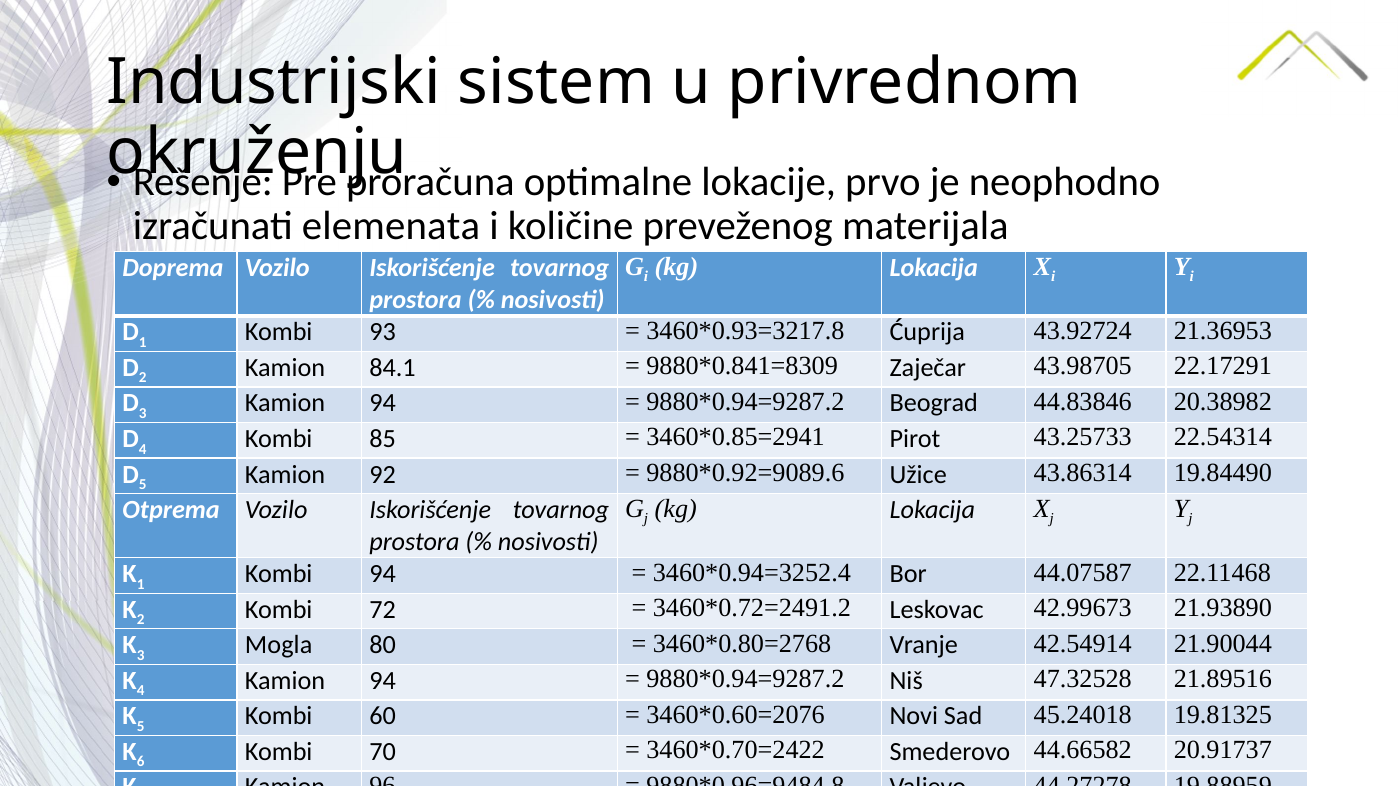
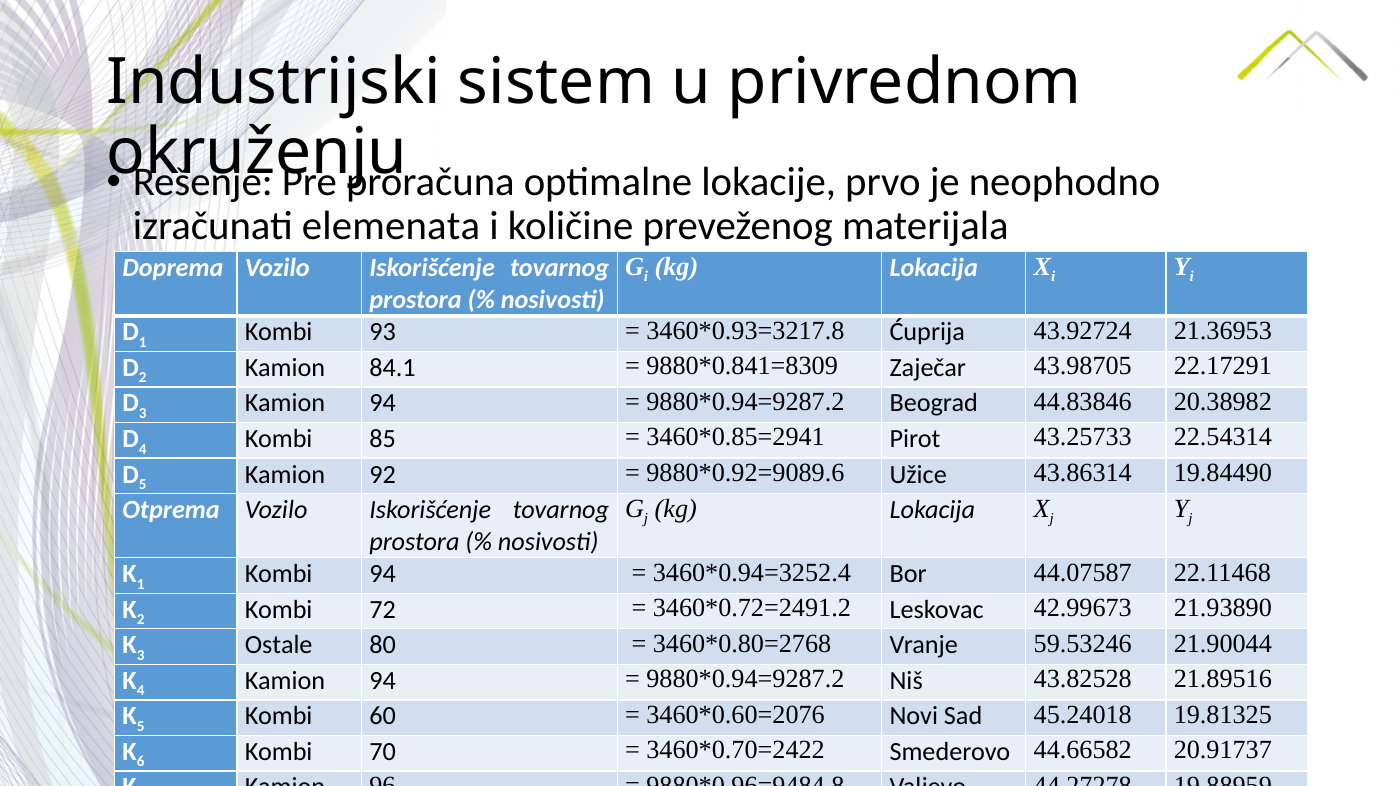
Mogla: Mogla -> Ostale (279, 645)
42.54914: 42.54914 -> 59.53246 (1083, 644)
47.32528: 47.32528 -> 43.82528 (1083, 679)
